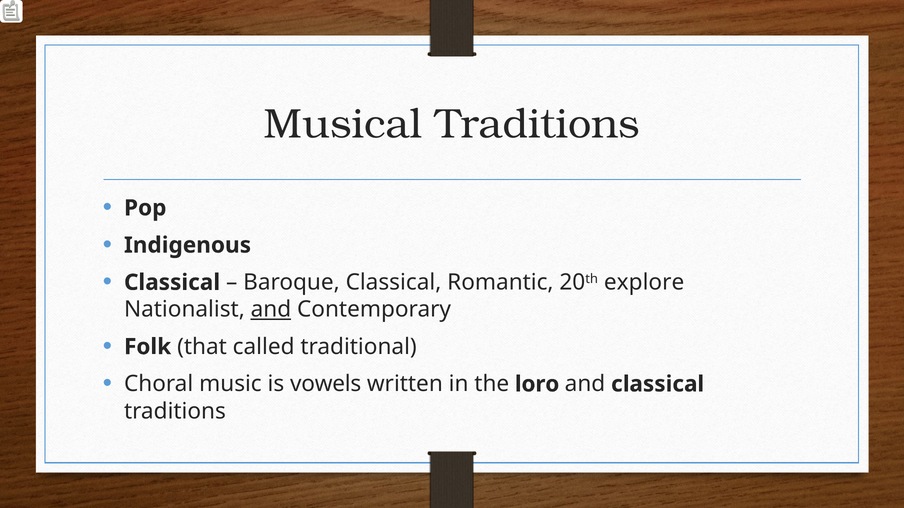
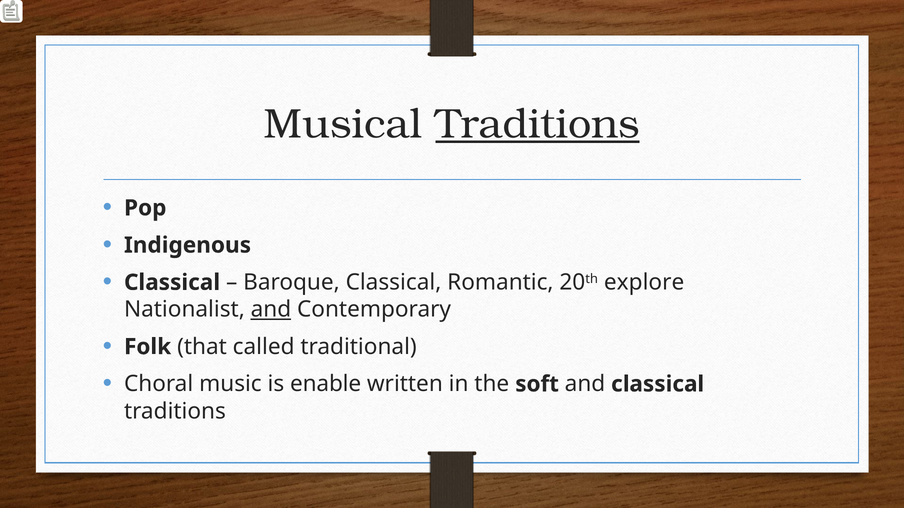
Traditions underline: none -> present (538, 124)
vowels: vowels -> enable (326, 384)
loro: loro -> soft (537, 384)
